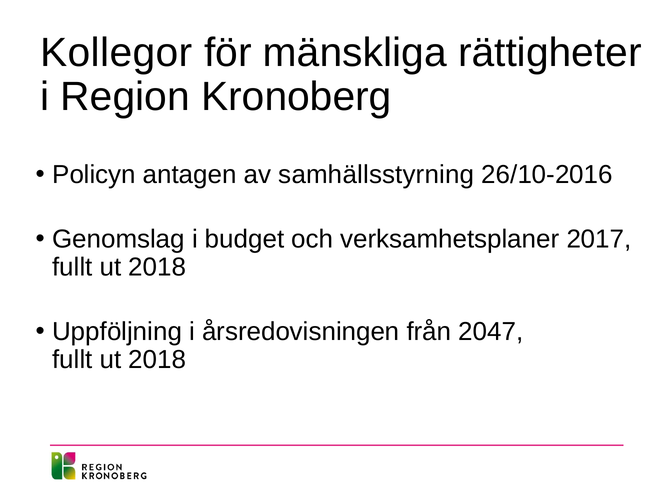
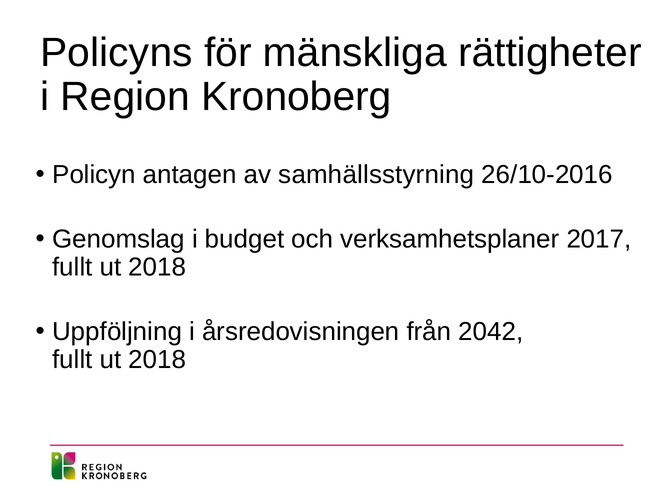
Kollegor: Kollegor -> Policyns (116, 53)
2047: 2047 -> 2042 (491, 332)
